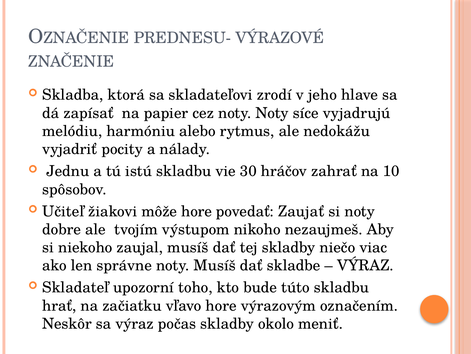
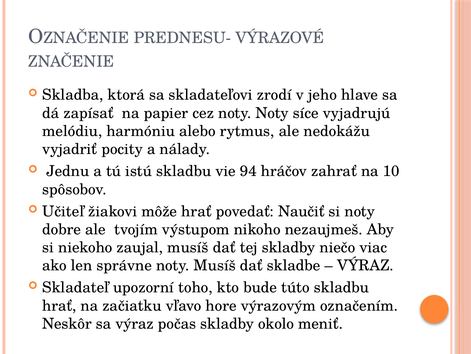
30: 30 -> 94 (248, 171)
môže hore: hore -> hrať (196, 211)
Zaujať: Zaujať -> Naučiť (301, 211)
